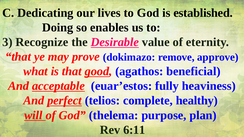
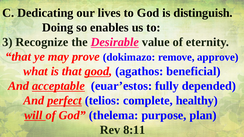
established: established -> distinguish (203, 13)
heaviness: heaviness -> depended (209, 86)
6:11: 6:11 -> 8:11 (134, 130)
